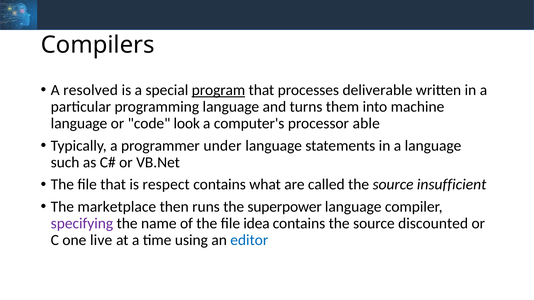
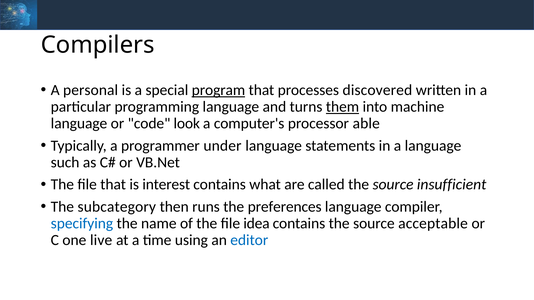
resolved: resolved -> personal (91, 90)
deliverable: deliverable -> discovered (377, 90)
them underline: none -> present (342, 107)
respect: respect -> interest (166, 185)
marketplace: marketplace -> subcategory (117, 207)
superpower: superpower -> preferences (285, 207)
specifying colour: purple -> blue (82, 224)
discounted: discounted -> acceptable (433, 224)
